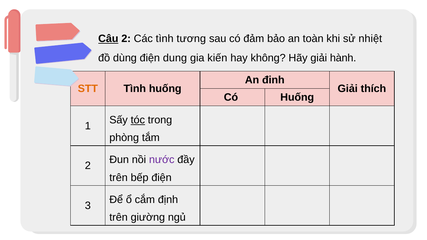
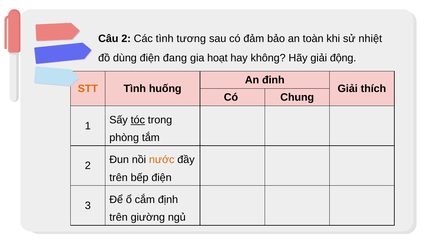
Câu underline: present -> none (108, 39)
dung: dung -> đang (175, 58)
kiến: kiến -> hoạt (217, 58)
hành: hành -> động (343, 58)
Có Huống: Huống -> Chung (297, 97)
nước colour: purple -> orange (162, 160)
